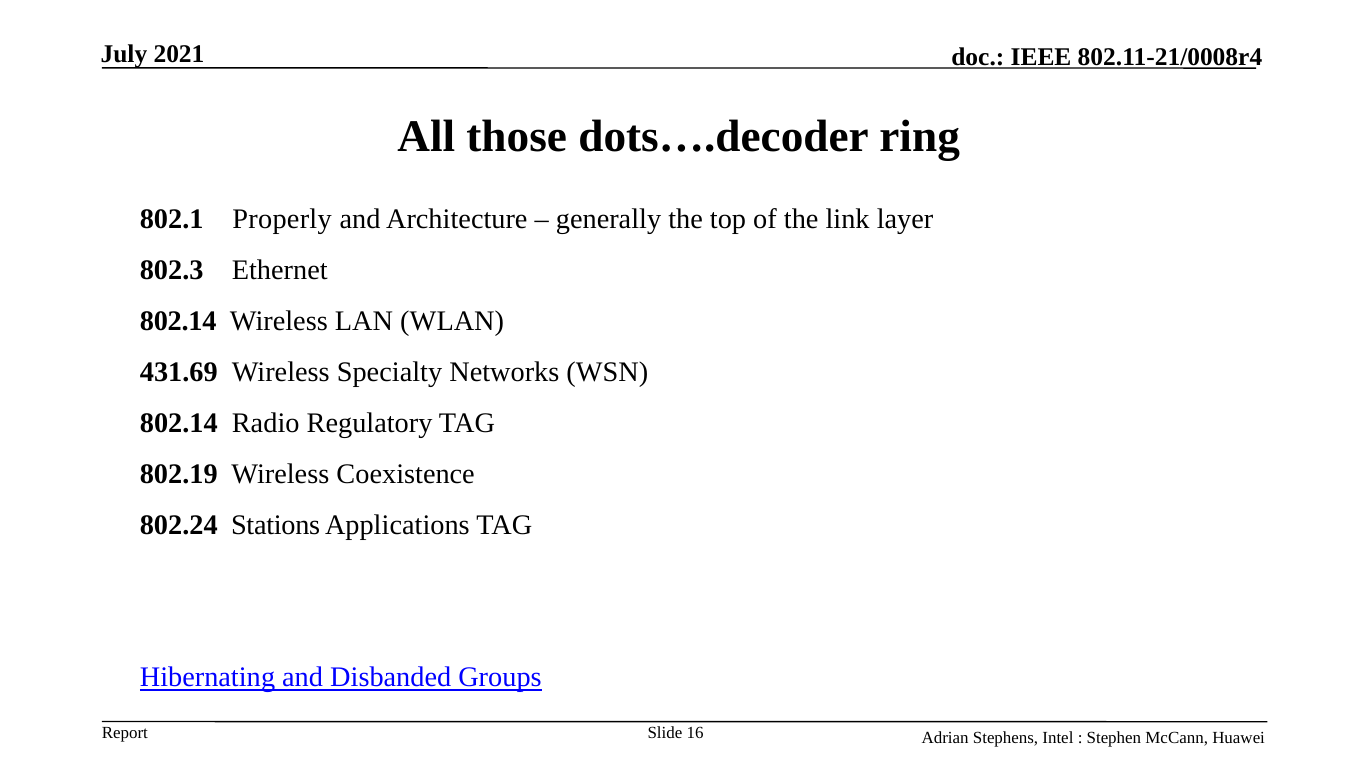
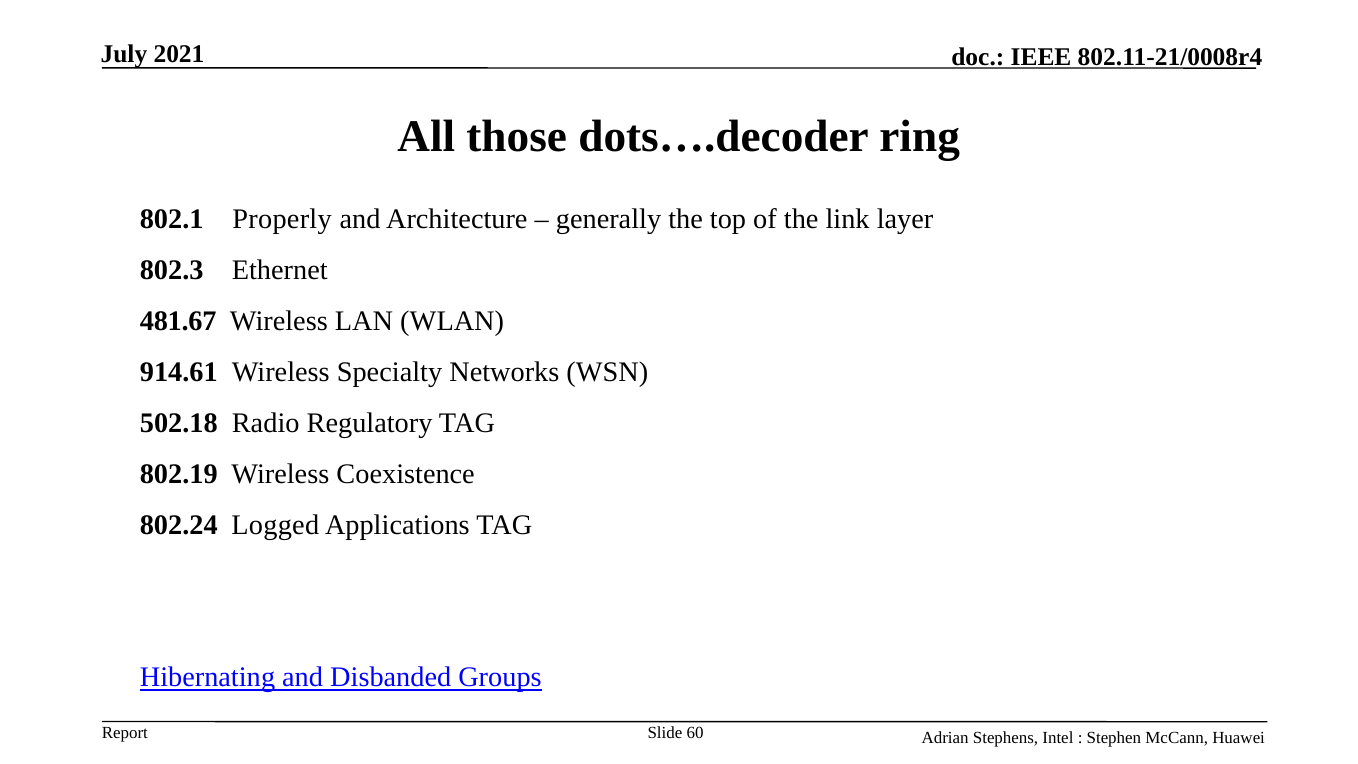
802.14: 802.14 -> 481.67 (178, 321)
431.69: 431.69 -> 914.61 (179, 372)
802.14: 802.14 -> 502.18 (179, 423)
Stations: Stations -> Logged (275, 525)
16: 16 -> 60 (695, 733)
